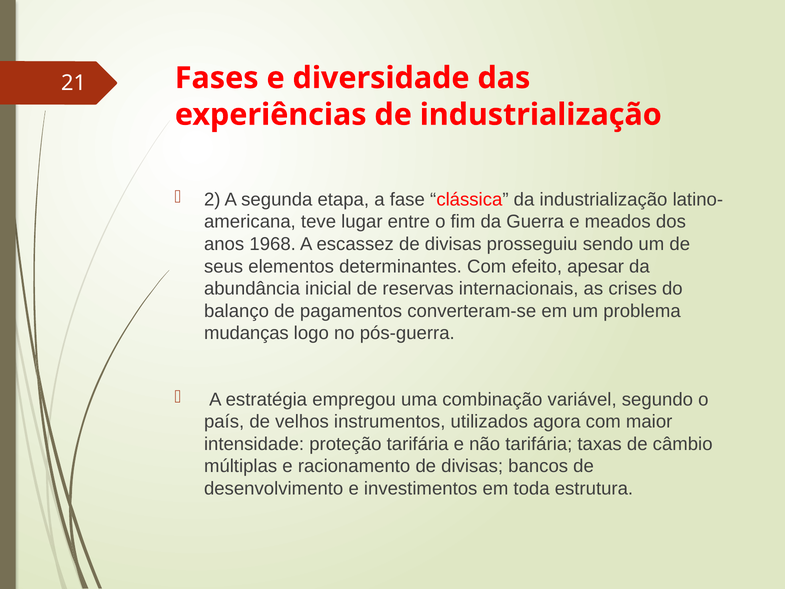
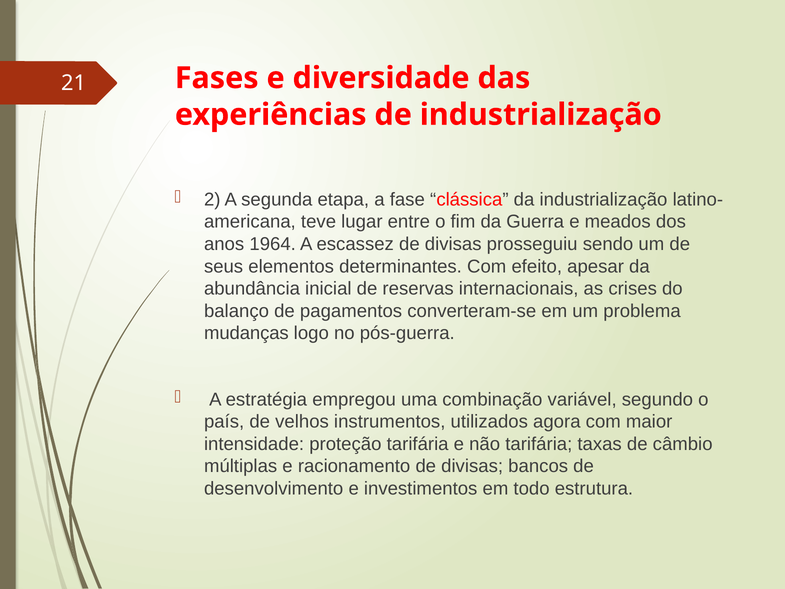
1968: 1968 -> 1964 (273, 244)
toda: toda -> todo (532, 488)
